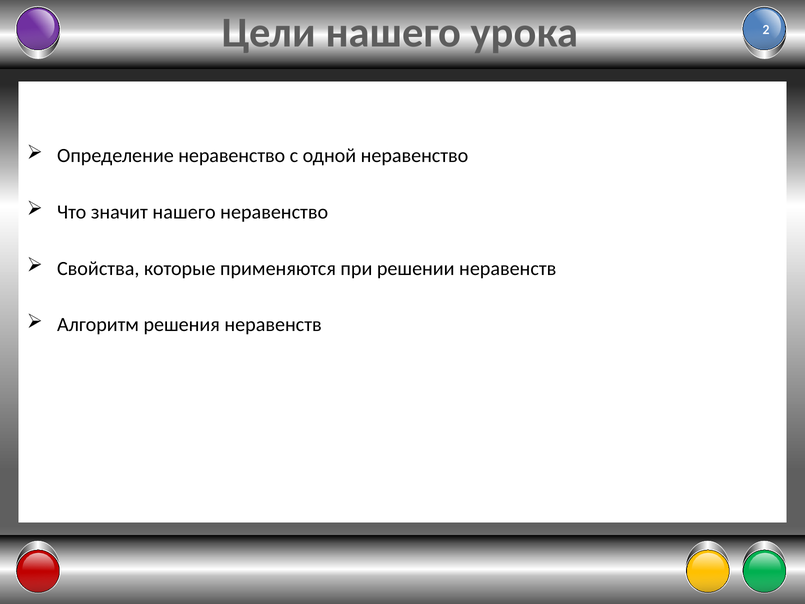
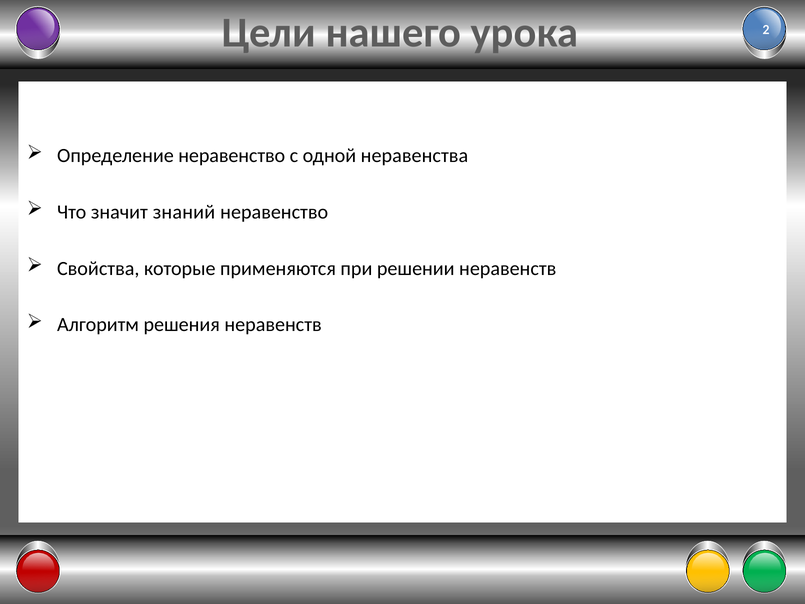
одной неравенство: неравенство -> неравенства (414, 156)
значит нашего: нашего -> знаний (184, 212)
